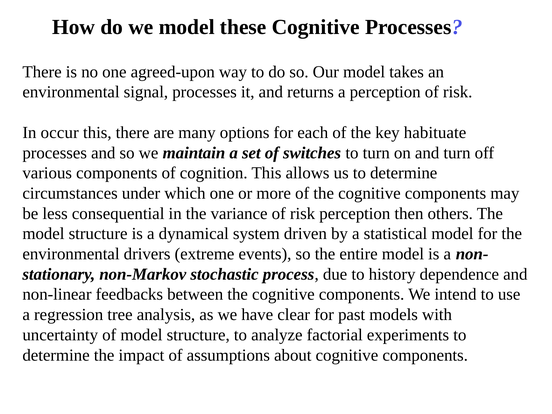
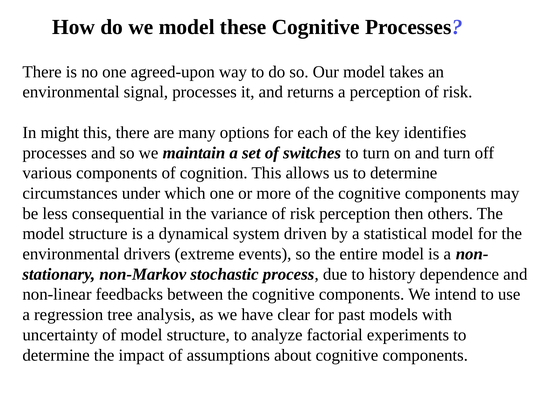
occur: occur -> might (60, 133)
habituate: habituate -> identifies (435, 133)
